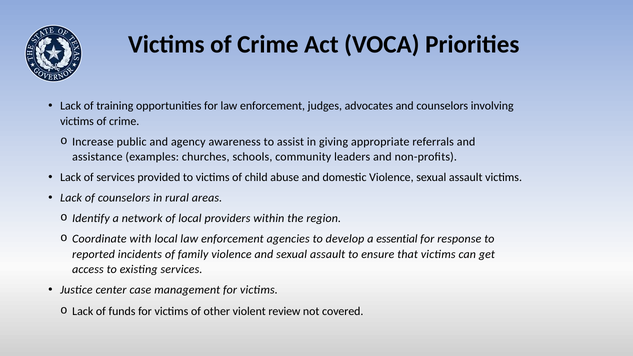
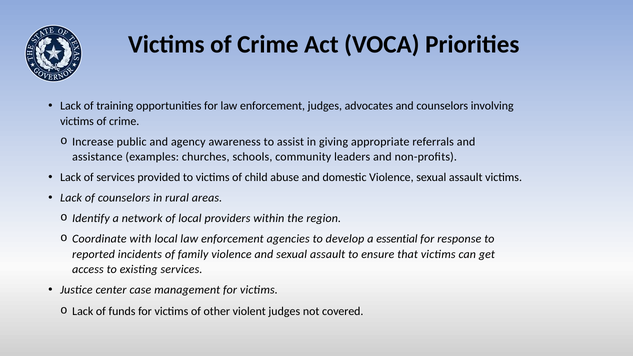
violent review: review -> judges (284, 311)
